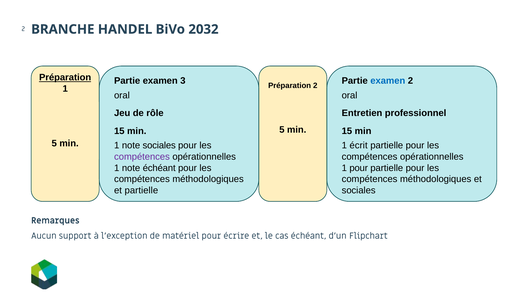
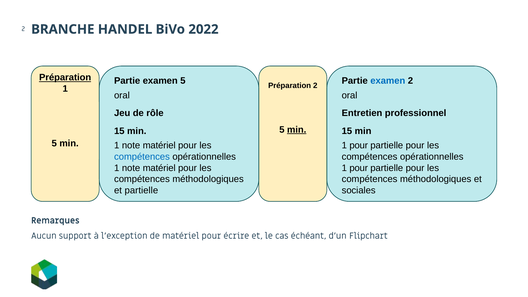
2032: 2032 -> 2022 (204, 29)
examen 3: 3 -> 5 (183, 81)
min underline: none -> present (297, 130)
sociales: sociales -> matériel (159, 146)
écrit: écrit -> pour (359, 146)
compétences colour: purple -> blue (142, 157)
échéant: échéant -> matériel (159, 168)
